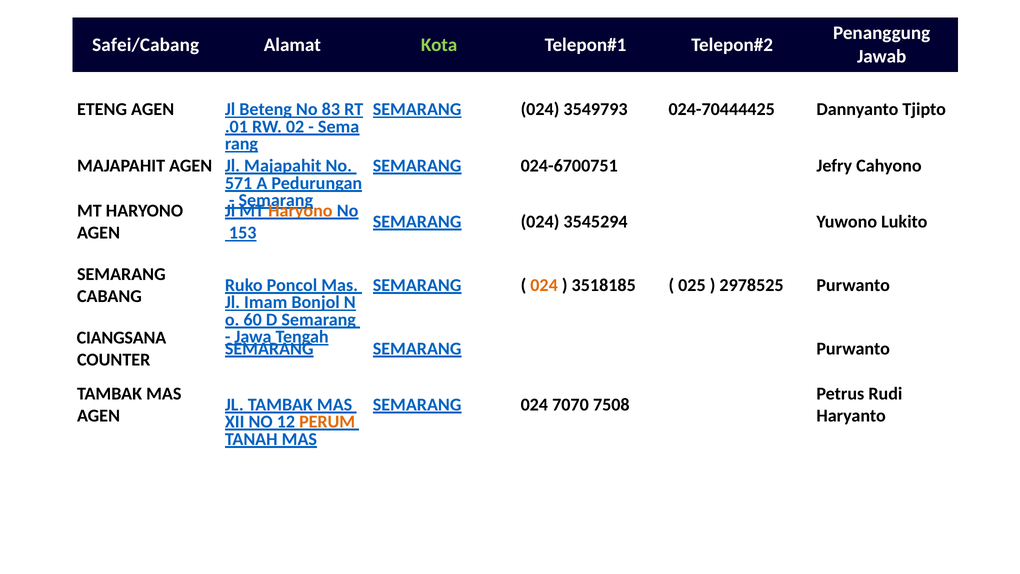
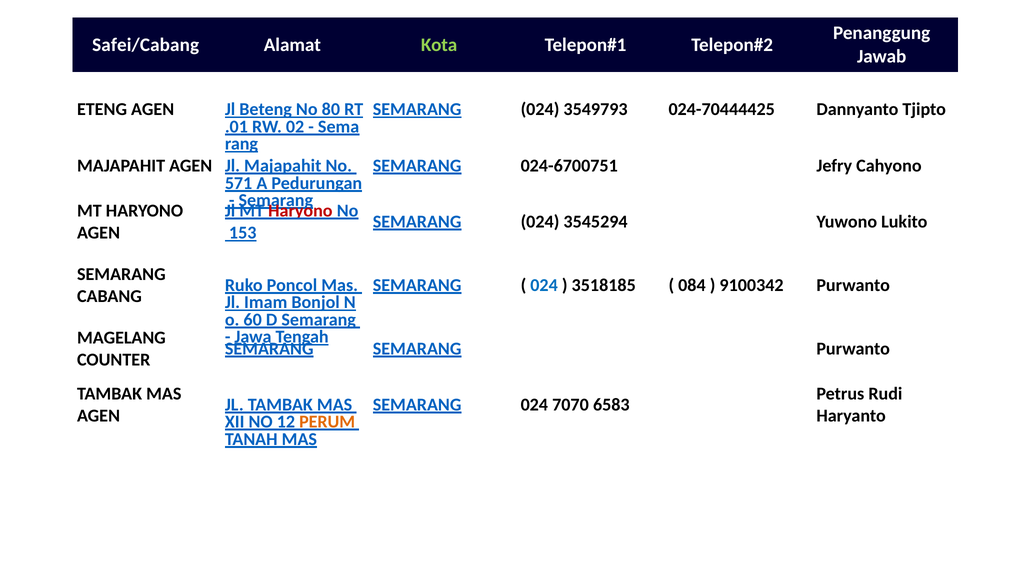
83: 83 -> 80 (331, 109)
Haryono colour: orange -> red (300, 211)
024 colour: orange -> blue (544, 285)
025: 025 -> 084 (692, 285)
2978525: 2978525 -> 9100342 (752, 285)
CIANGSANA: CIANGSANA -> MAGELANG (121, 337)
7508: 7508 -> 6583 (611, 404)
